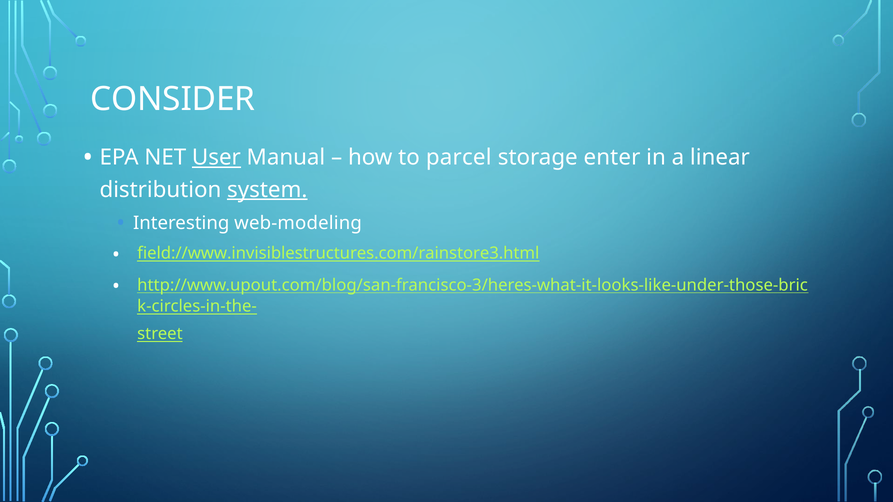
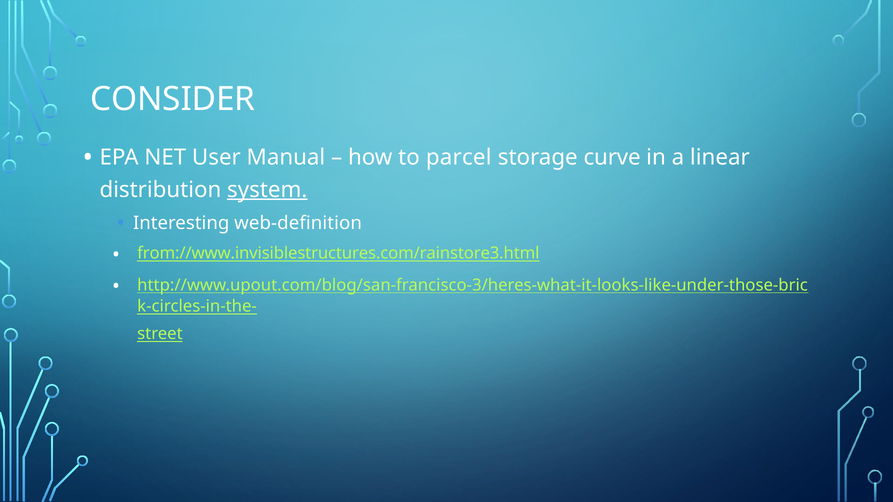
User underline: present -> none (216, 158)
enter: enter -> curve (612, 158)
web-modeling: web-modeling -> web-definition (298, 223)
field://www.invisiblestructures.com/rainstore3.html: field://www.invisiblestructures.com/rainstore3.html -> from://www.invisiblestructures.com/rainstore3.html (338, 253)
